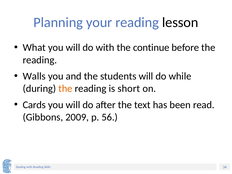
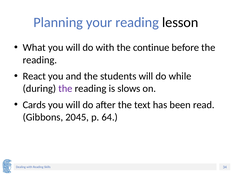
Walls: Walls -> React (34, 76)
the colour: orange -> purple (65, 89)
short: short -> slows (129, 89)
2009: 2009 -> 2045 (77, 117)
56: 56 -> 64 (110, 117)
